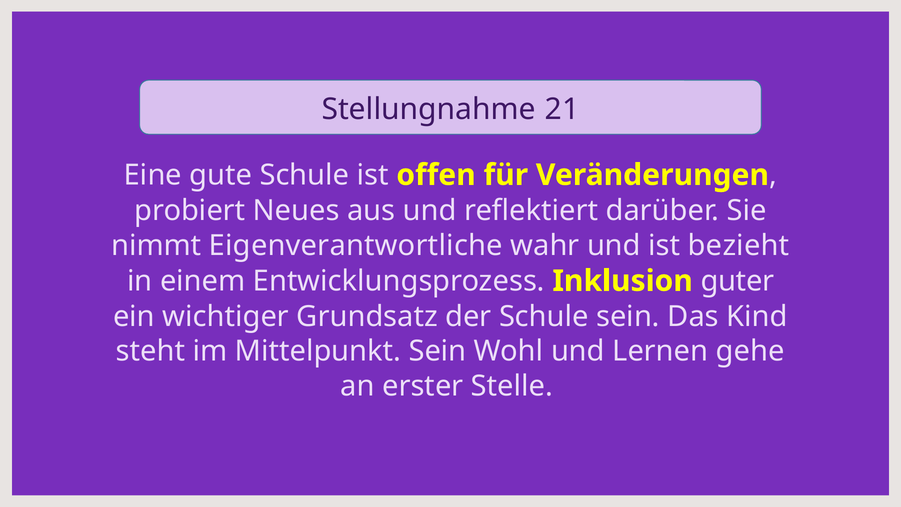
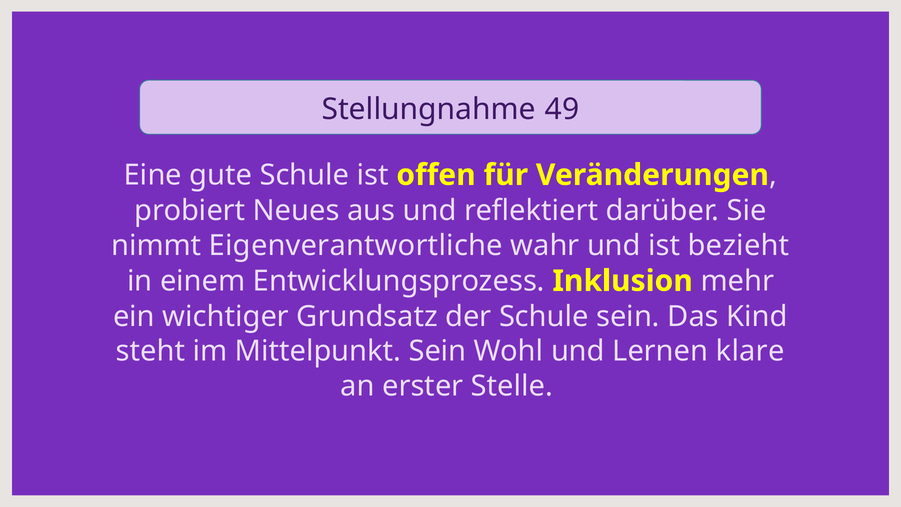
21: 21 -> 49 (562, 109)
guter: guter -> mehr (737, 281)
gehe: gehe -> klare (750, 351)
